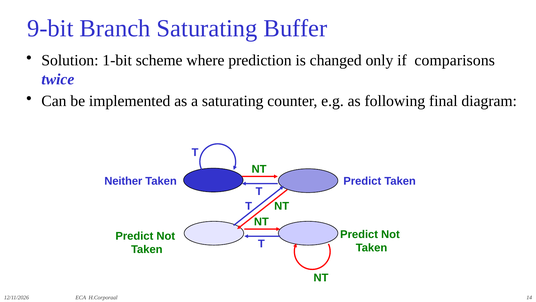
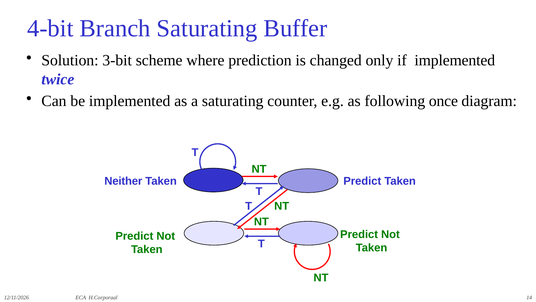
9-bit: 9-bit -> 4-bit (50, 28)
1-bit: 1-bit -> 3-bit (117, 60)
if comparisons: comparisons -> implemented (455, 60)
final: final -> once (443, 101)
